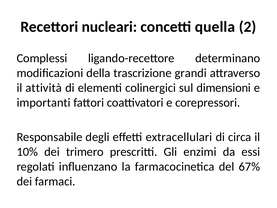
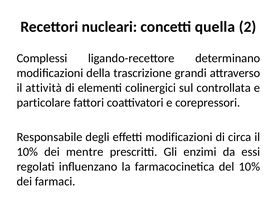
dimensioni: dimensioni -> controllata (224, 88)
importanti: importanti -> particolare (44, 102)
effetti extracellulari: extracellulari -> modificazioni (179, 137)
trimero: trimero -> mentre (85, 152)
del 67%: 67% -> 10% (249, 166)
